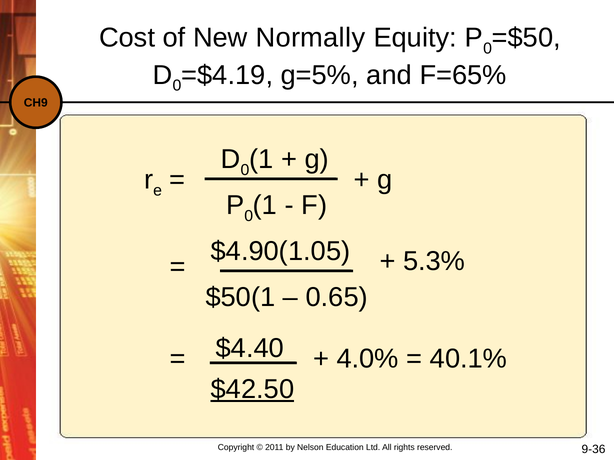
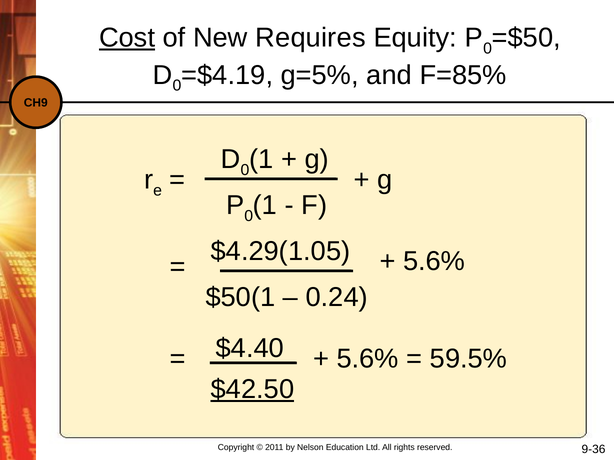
Cost underline: none -> present (127, 38)
Normally: Normally -> Requires (311, 38)
F=65%: F=65% -> F=85% (463, 75)
$4.90(1.05: $4.90(1.05 -> $4.29(1.05 (280, 252)
5.3%: 5.3% -> 5.6% (434, 262)
0.65: 0.65 -> 0.24 (337, 298)
4.0%: 4.0% -> 5.6% (368, 359)
40.1%: 40.1% -> 59.5% (469, 359)
